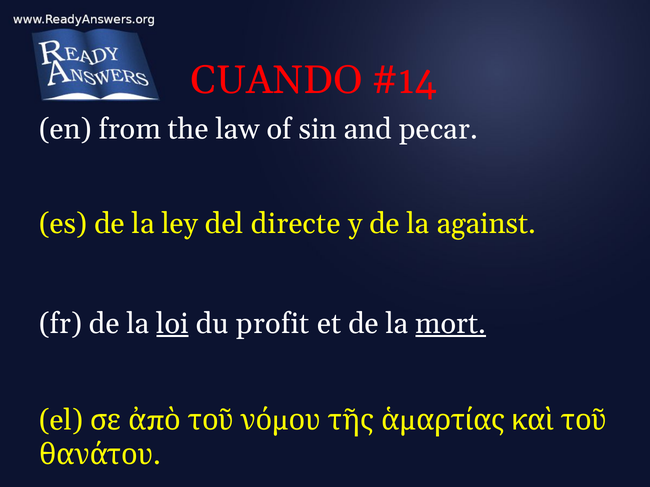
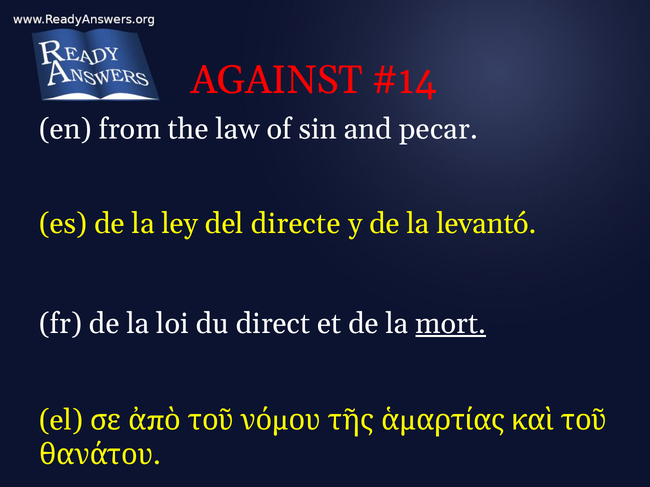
CUANDO: CUANDO -> AGAINST (277, 80)
against: against -> levantó (486, 224)
loi underline: present -> none (172, 324)
profit: profit -> direct (273, 324)
